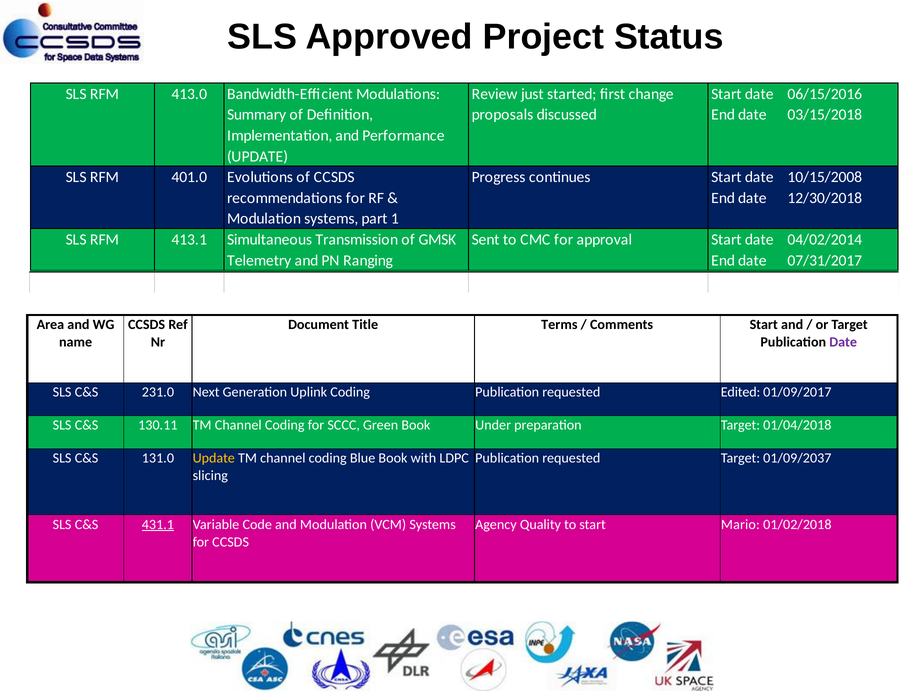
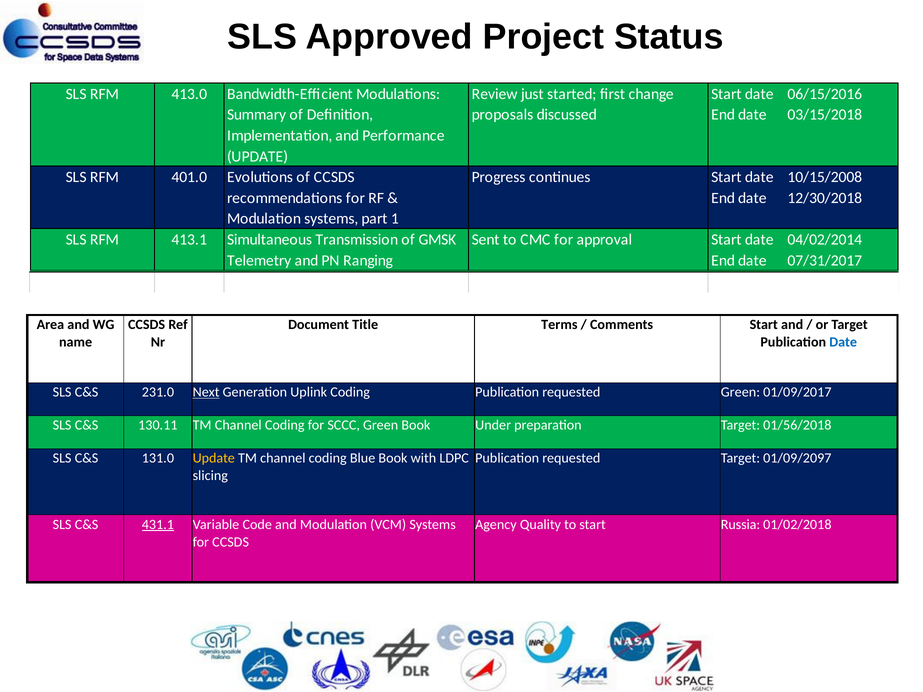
Date colour: purple -> blue (843, 342)
Next underline: none -> present (206, 392)
requested Edited: Edited -> Green (740, 392)
01/04/2018: 01/04/2018 -> 01/56/2018 (797, 425)
01/09/2037: 01/09/2037 -> 01/09/2097 (797, 458)
Mario: Mario -> Russia (740, 525)
